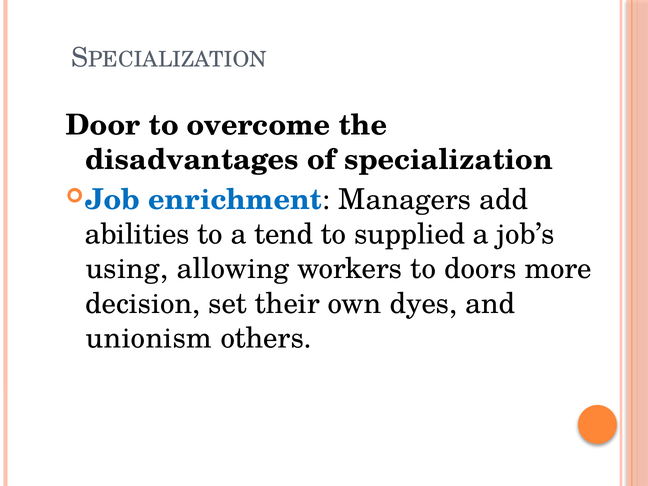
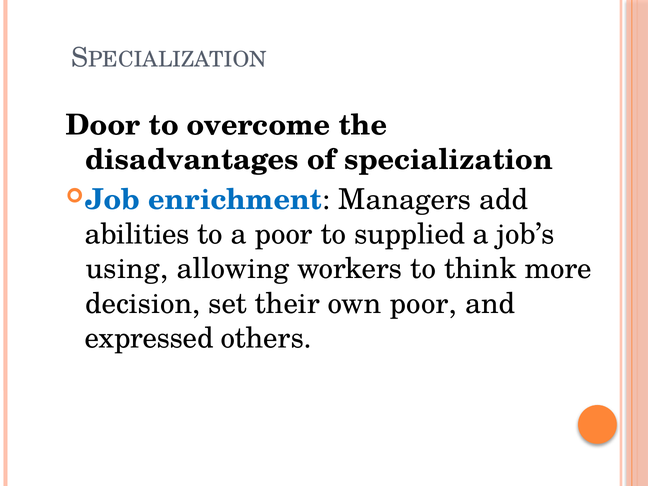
a tend: tend -> poor (284, 234)
doors: doors -> think (480, 269)
own dyes: dyes -> poor (423, 303)
unionism: unionism -> expressed (149, 338)
